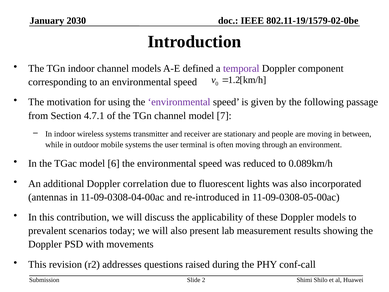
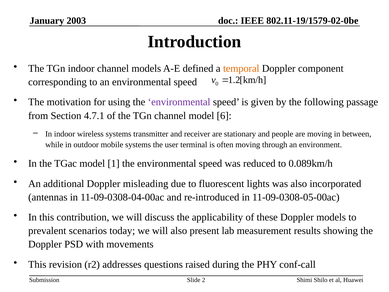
2030: 2030 -> 2003 (76, 21)
temporal colour: purple -> orange (241, 68)
7: 7 -> 6 (224, 116)
6: 6 -> 1 (114, 163)
correlation: correlation -> misleading (146, 183)
